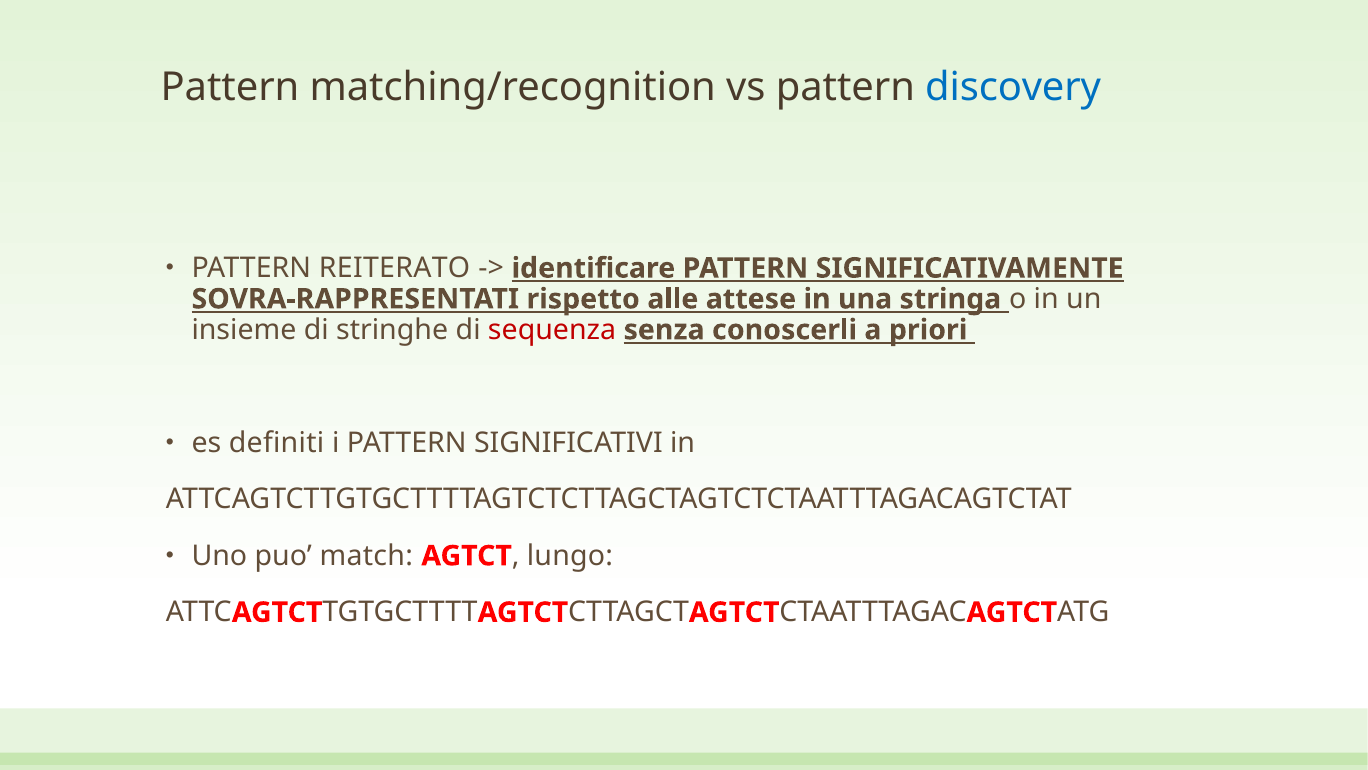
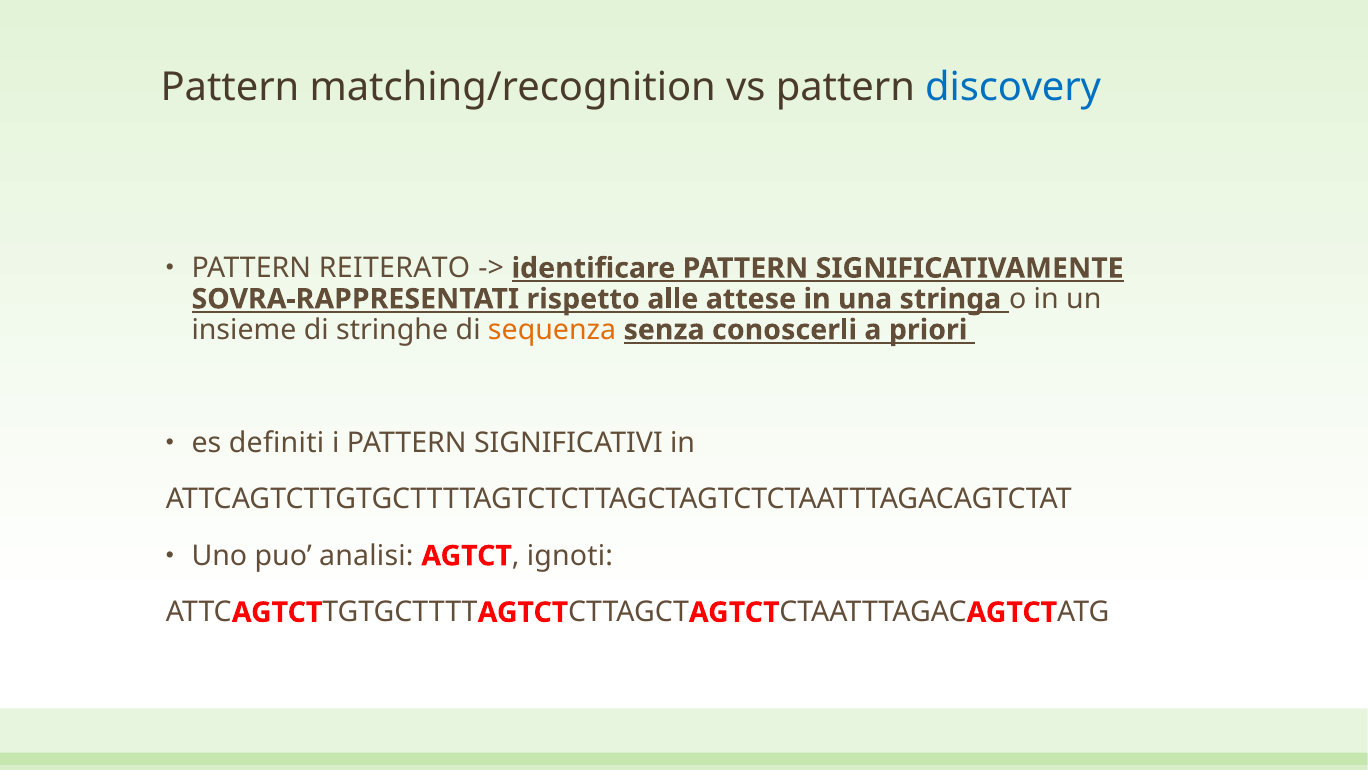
sequenza colour: red -> orange (552, 330)
match: match -> analisi (366, 556)
lungo: lungo -> ignoti (570, 556)
